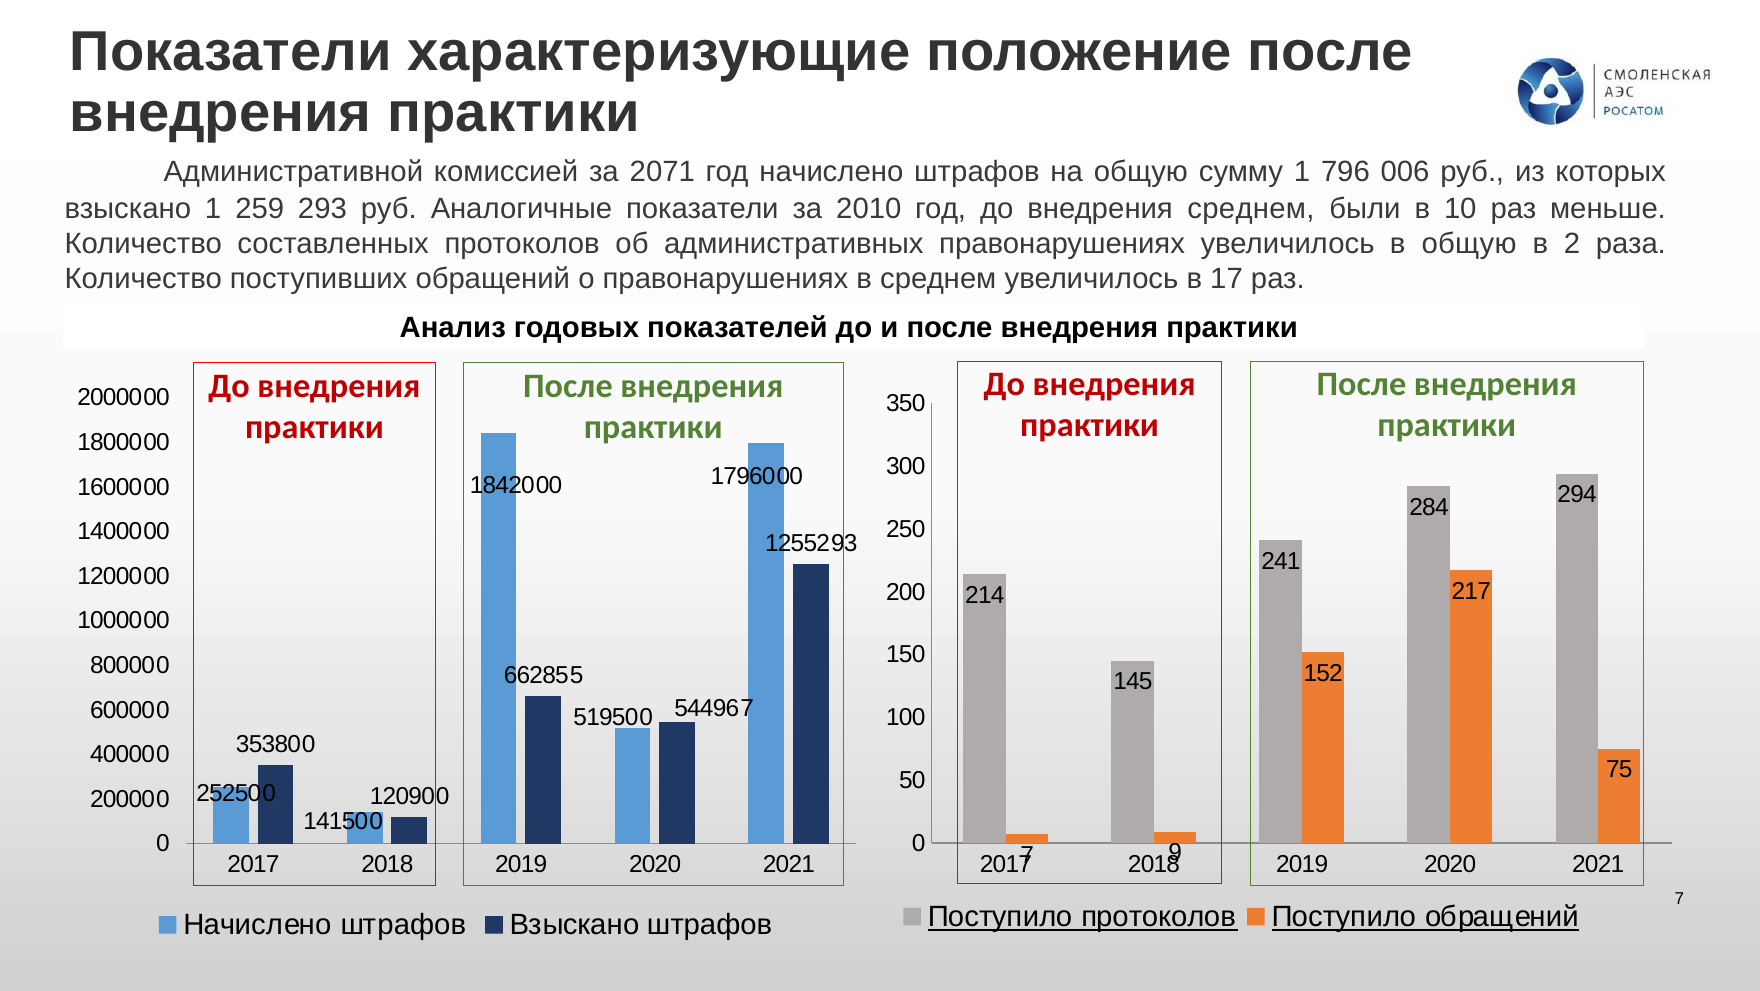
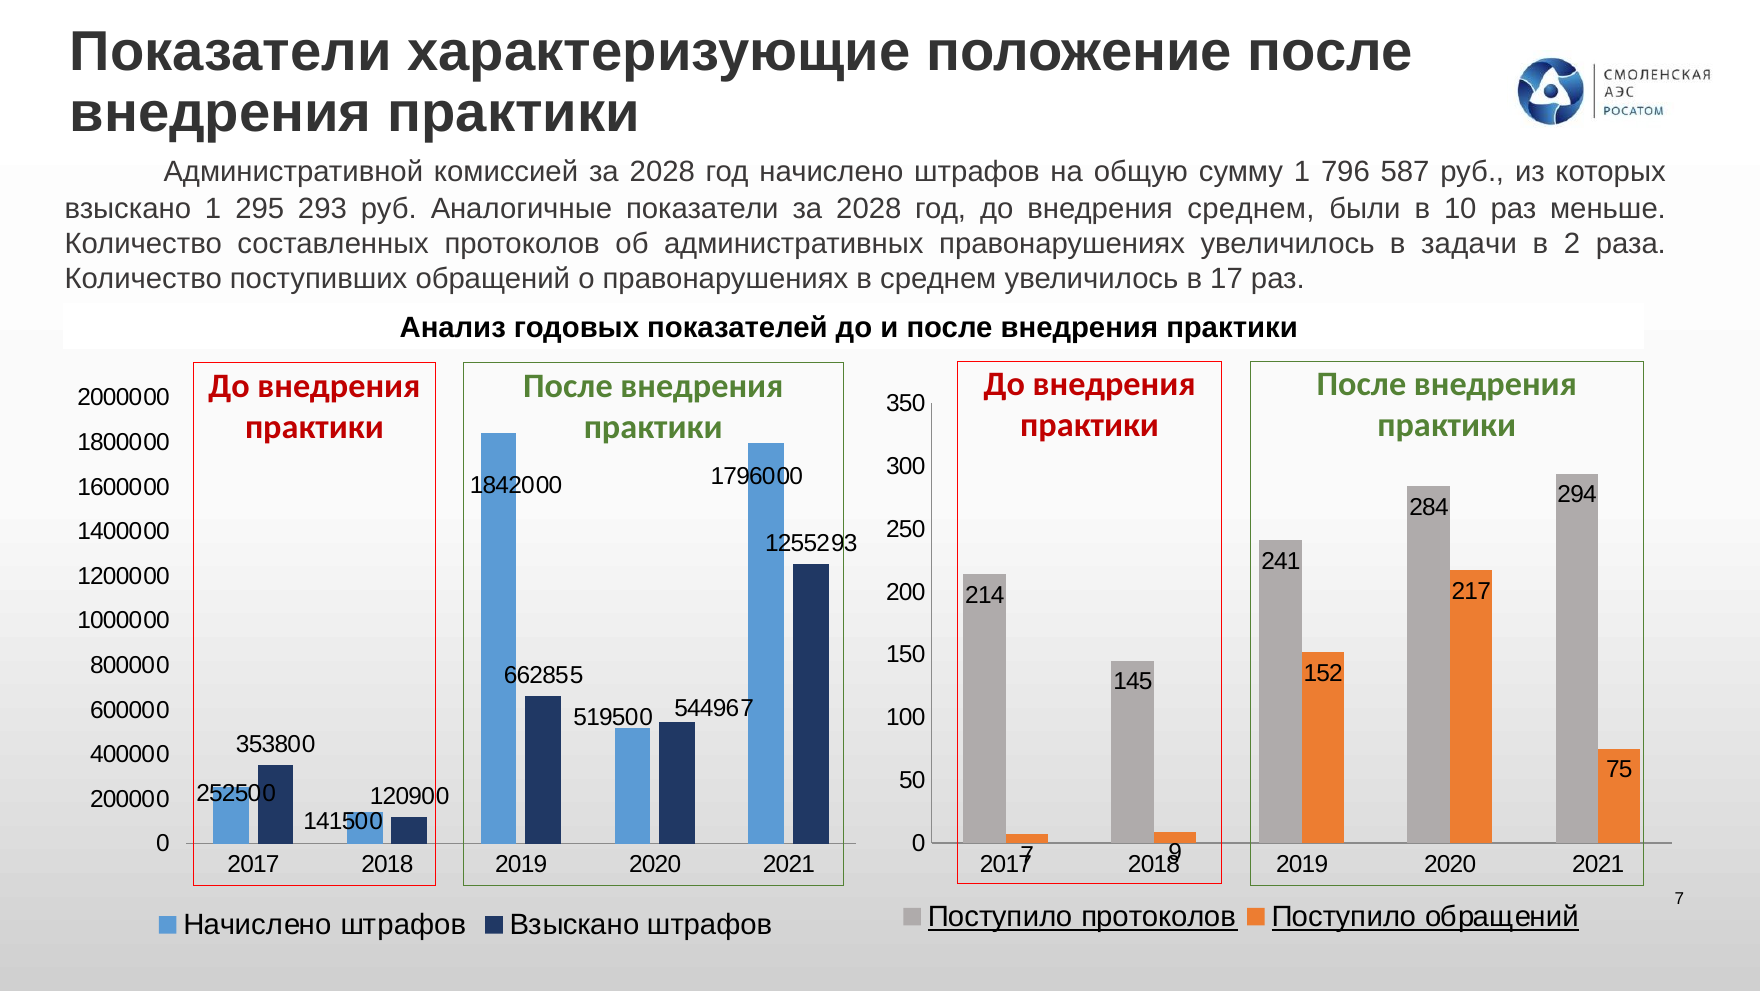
комиссией за 2071: 2071 -> 2028 (662, 172)
006: 006 -> 587 (1405, 172)
259: 259 -> 295 (260, 208)
показатели за 2010: 2010 -> 2028 (869, 208)
в общую: общую -> задачи (1469, 244)
